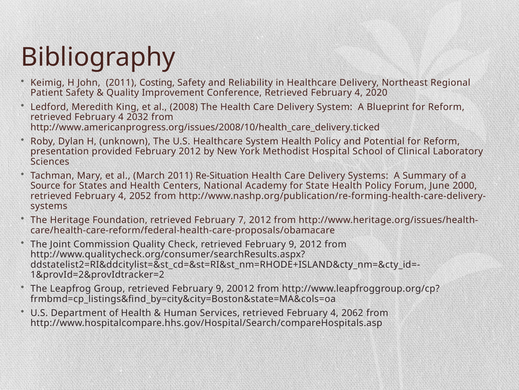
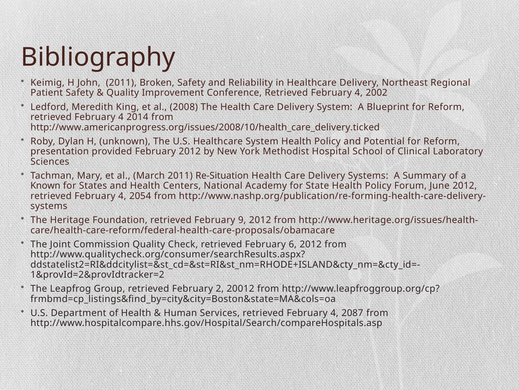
Costing: Costing -> Broken (157, 83)
2020: 2020 -> 2002 (377, 93)
2032: 2032 -> 2014 (137, 117)
Source: Source -> Known (45, 185)
June 2000: 2000 -> 2012 (465, 185)
2052: 2052 -> 2054 (140, 196)
7: 7 -> 9 (242, 220)
Check retrieved February 9: 9 -> 6 (293, 244)
Group retrieved February 9: 9 -> 2 (220, 288)
2062: 2062 -> 2087 (352, 312)
